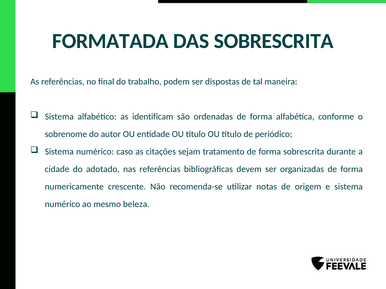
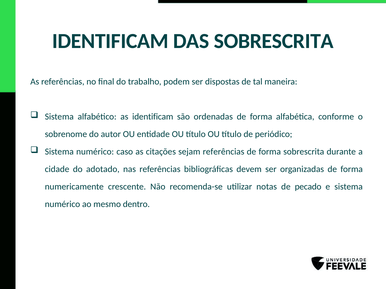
FORMATADA: FORMATADA -> IDENTIFICAM (110, 41)
sejam tratamento: tratamento -> referências (224, 152)
origem: origem -> pecado (308, 187)
beleza: beleza -> dentro (136, 204)
